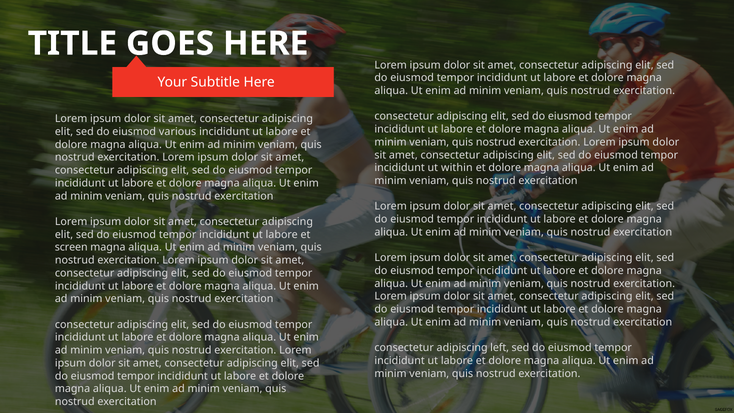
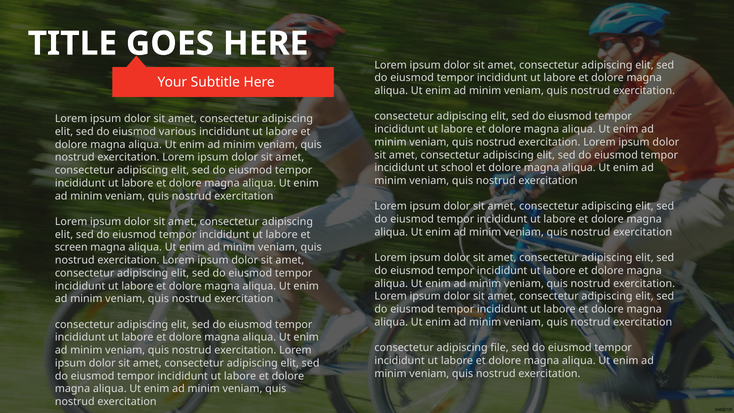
within: within -> school (457, 168)
left: left -> file (500, 348)
